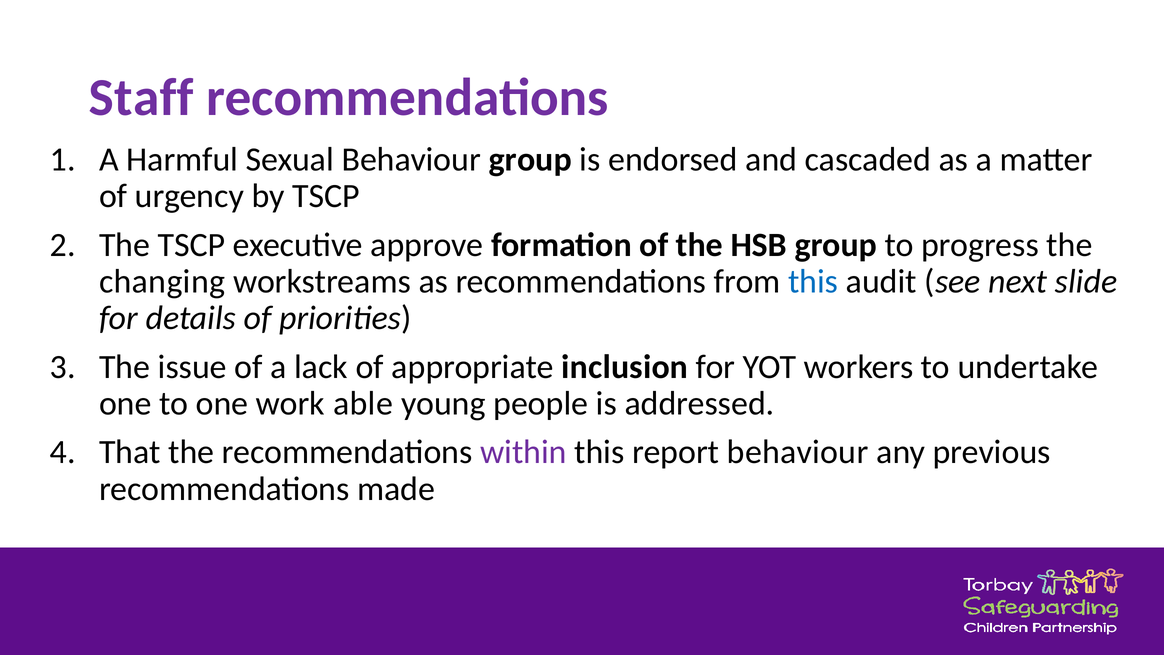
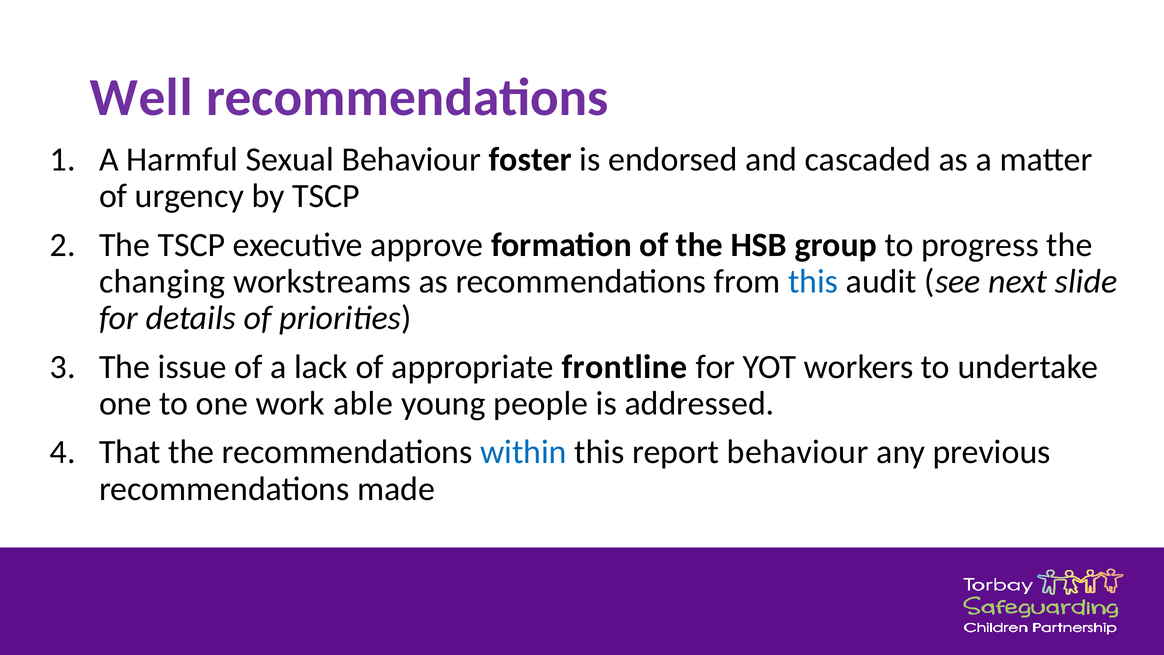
Staff: Staff -> Well (141, 98)
Behaviour group: group -> foster (530, 159)
inclusion: inclusion -> frontline (625, 367)
within colour: purple -> blue (523, 452)
